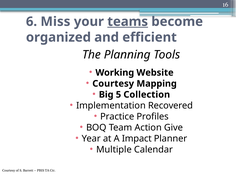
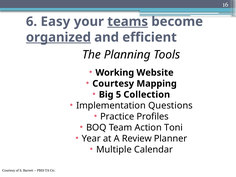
Miss: Miss -> Easy (55, 22)
organized underline: none -> present (58, 37)
Recovered: Recovered -> Questions (170, 106)
Give: Give -> Toni (173, 128)
Impact: Impact -> Review (137, 139)
